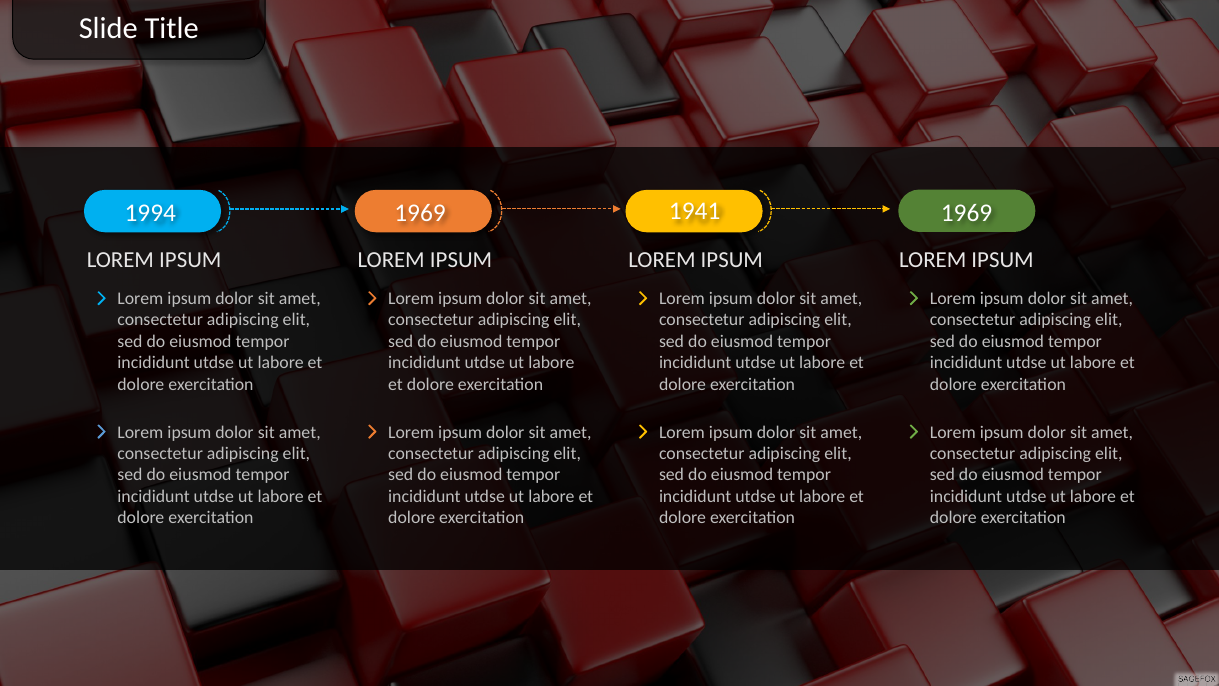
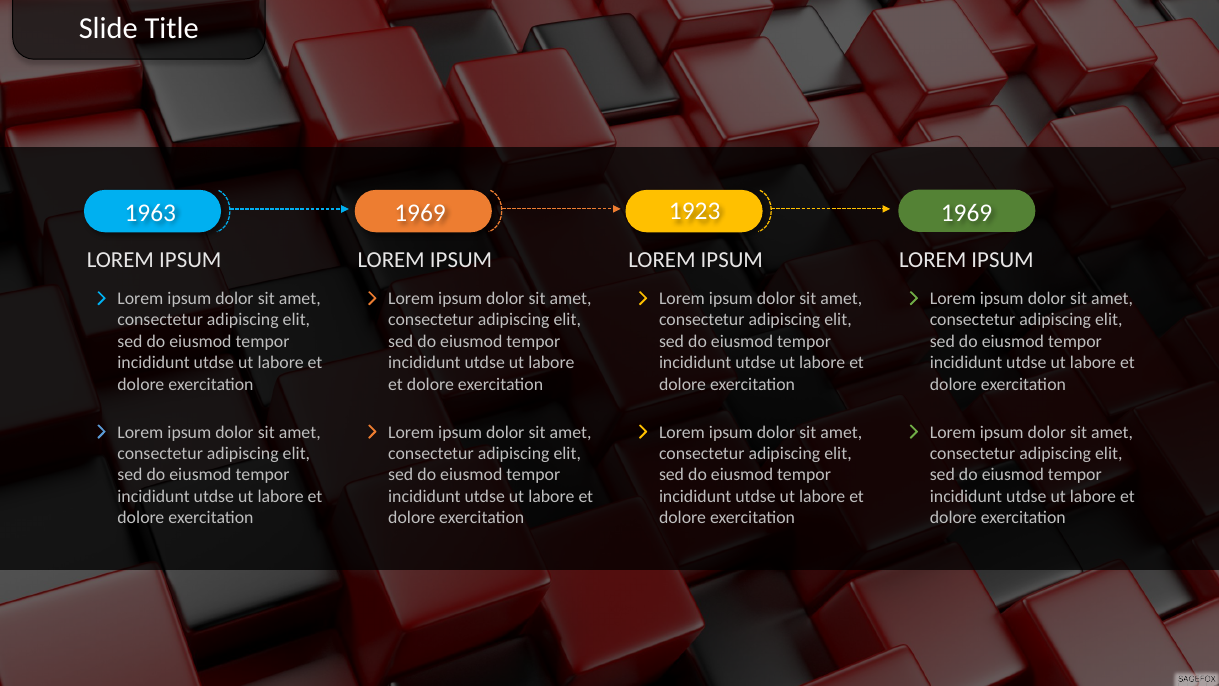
1994: 1994 -> 1963 (150, 213)
1941: 1941 -> 1923 (695, 211)
